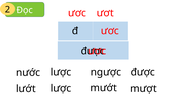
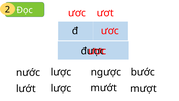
ngược được: được -> bước (143, 72)
